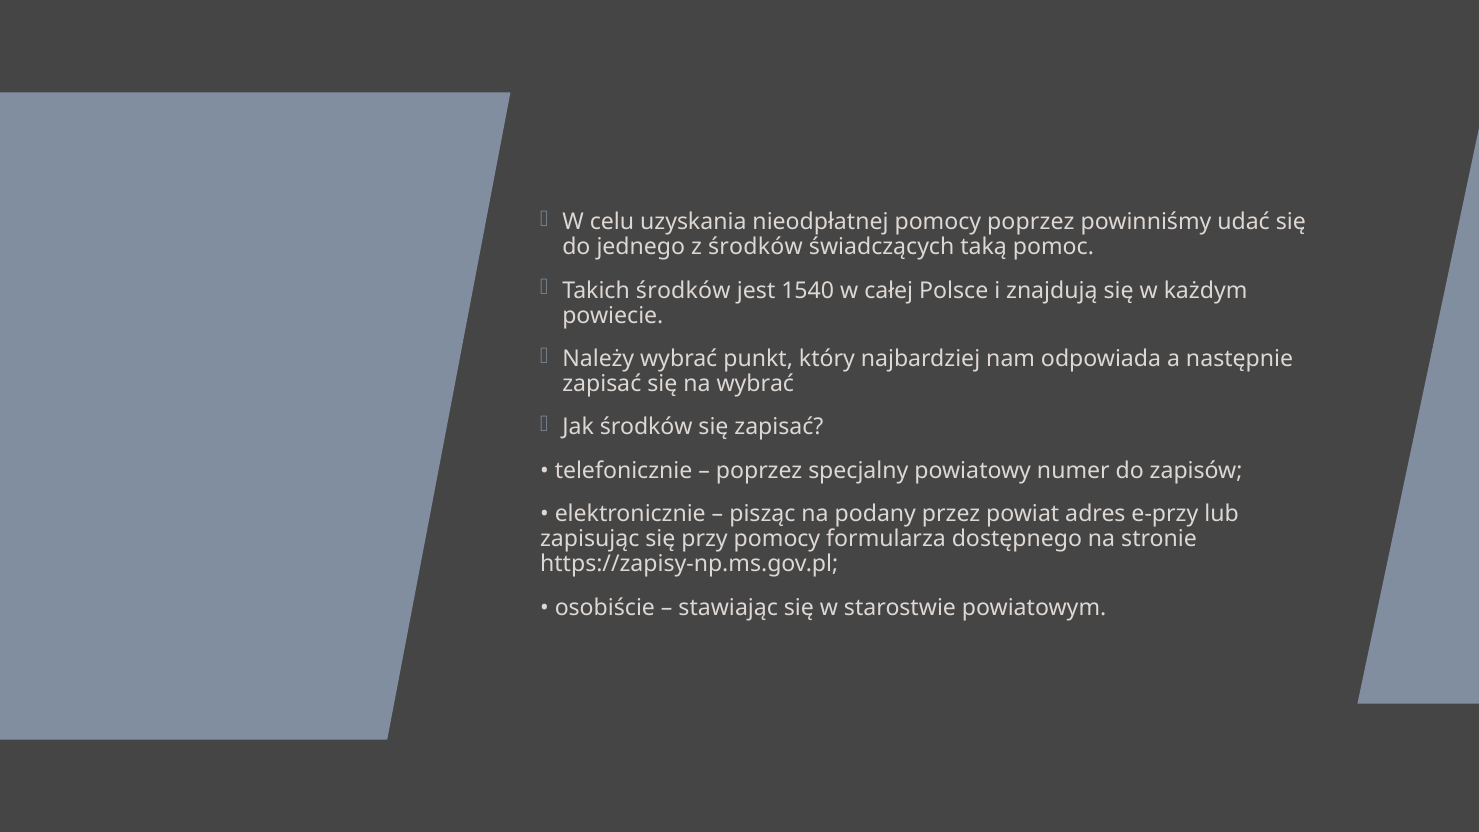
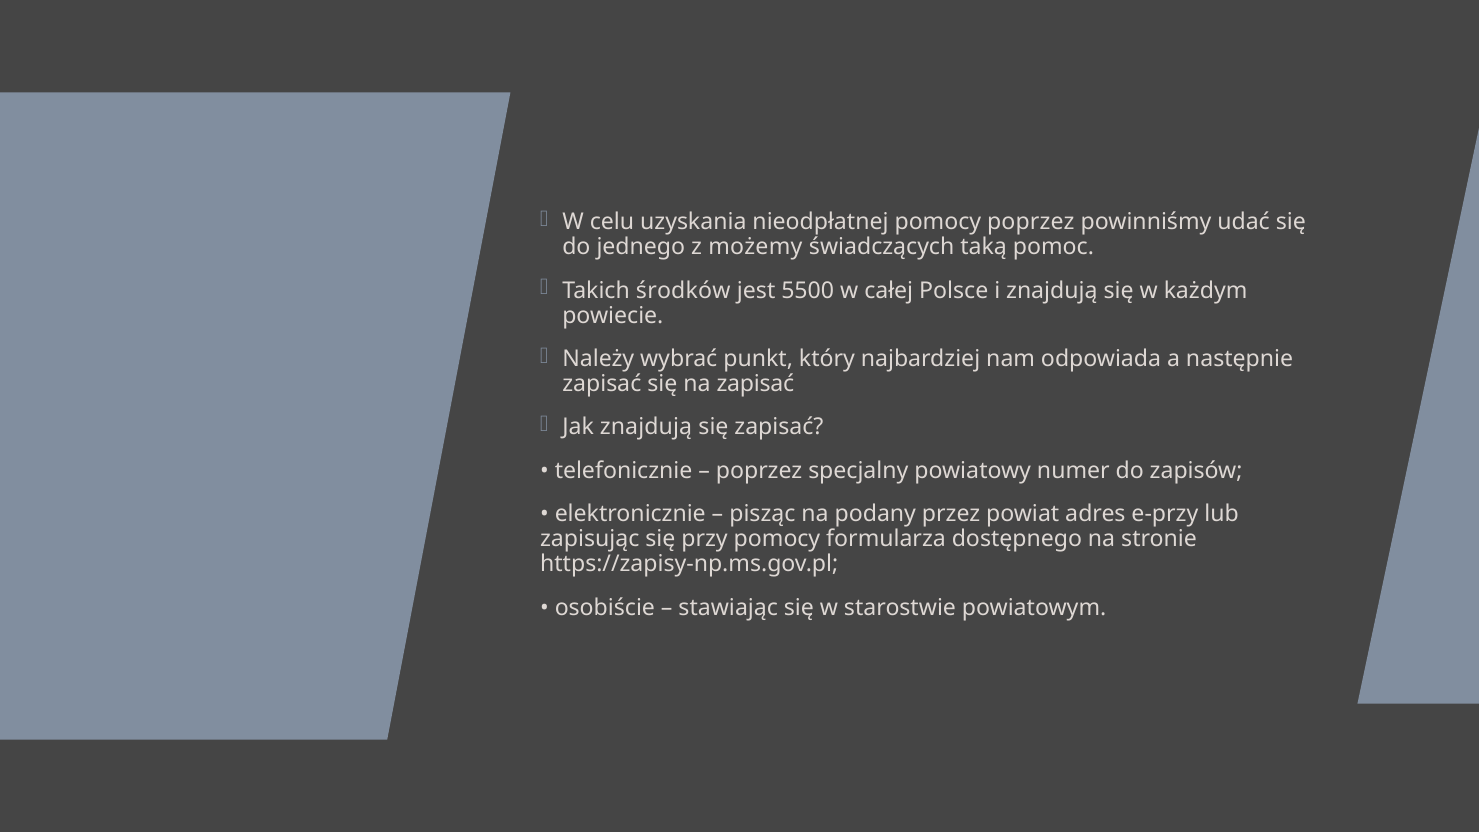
z środków: środków -> możemy (755, 247)
1540: 1540 -> 5500 (808, 290)
na wybrać: wybrać -> zapisać (755, 384)
Jak środków: środków -> znajdują (646, 427)
